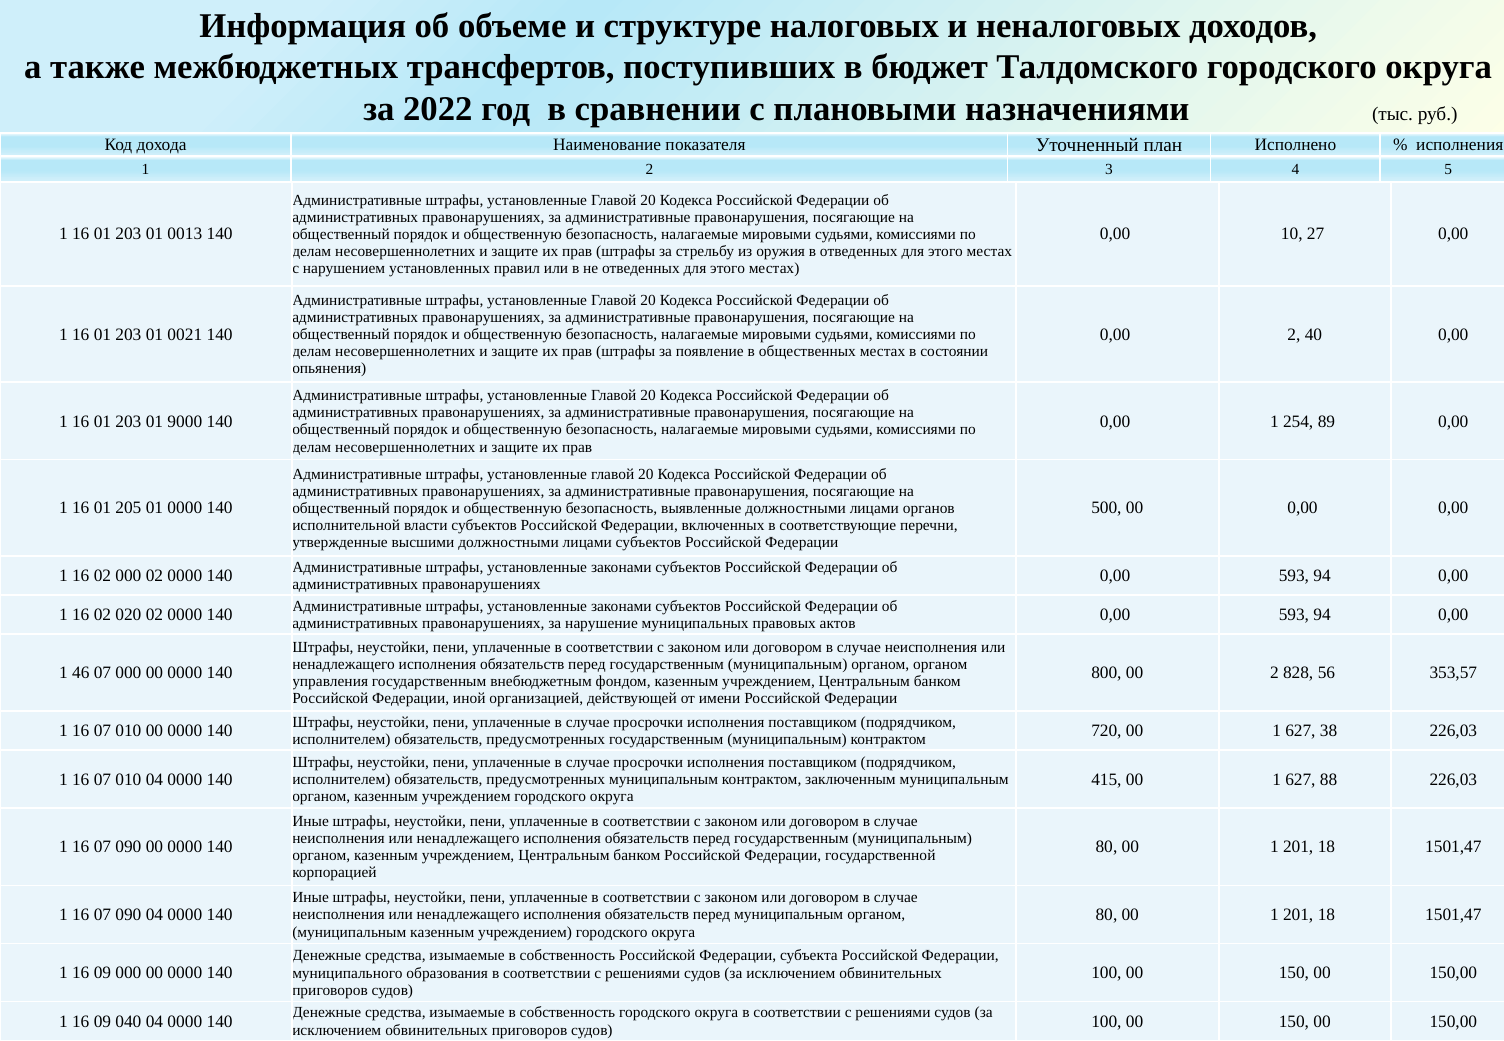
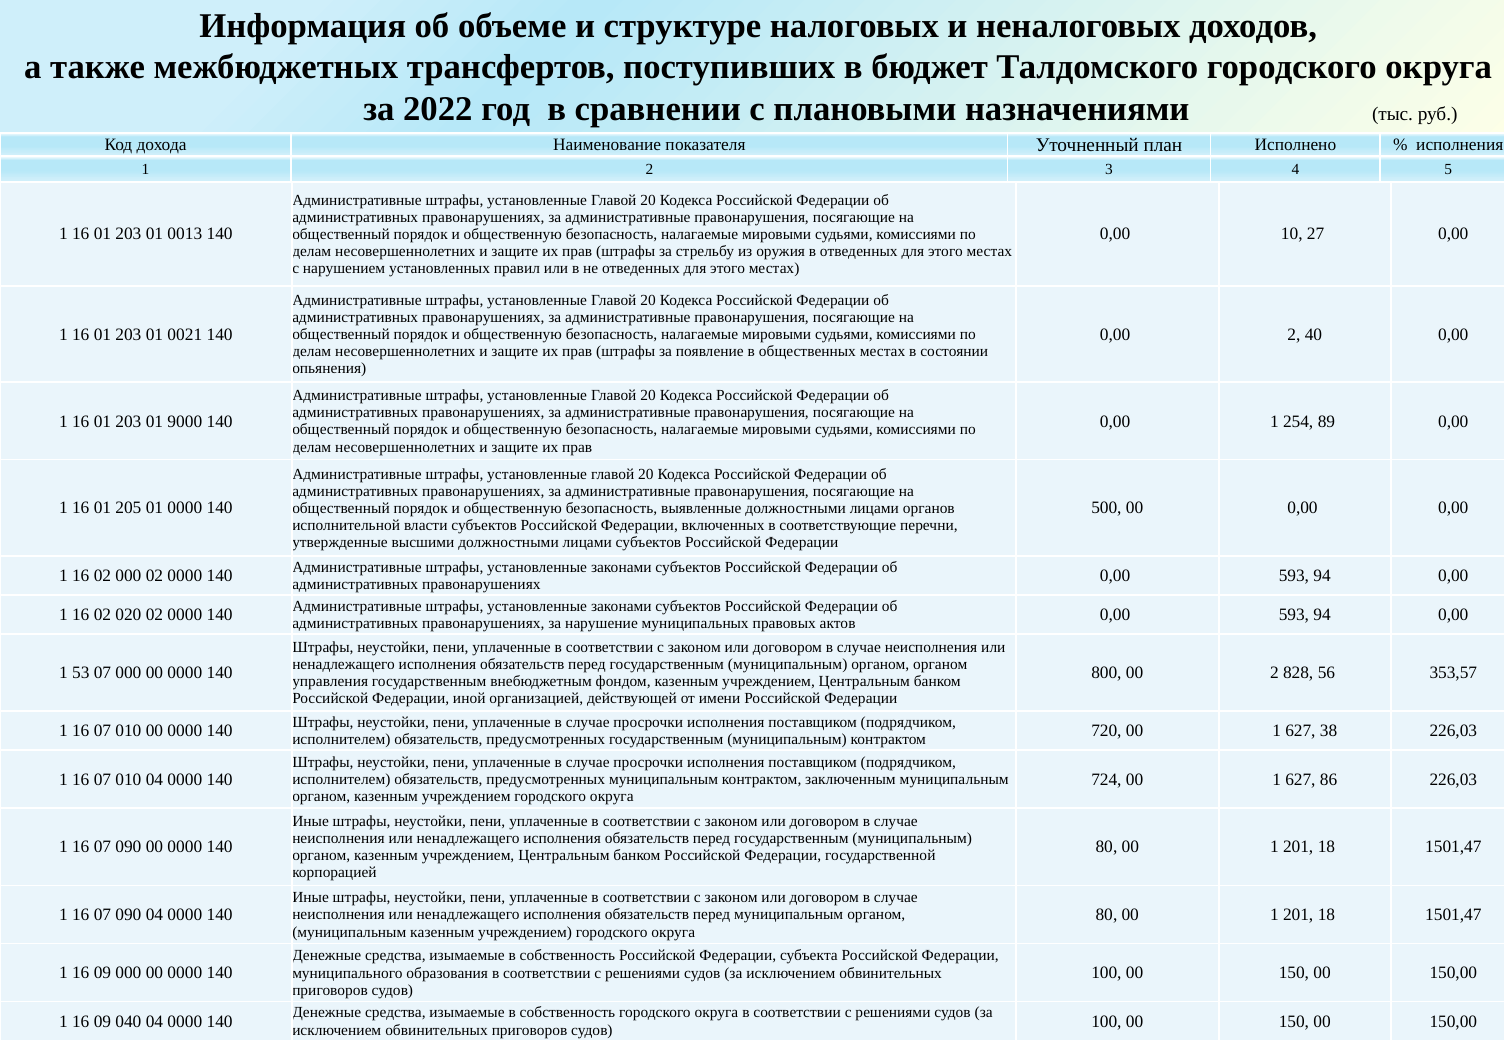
46: 46 -> 53 (81, 673)
415: 415 -> 724 (1106, 780)
88: 88 -> 86 (1329, 780)
